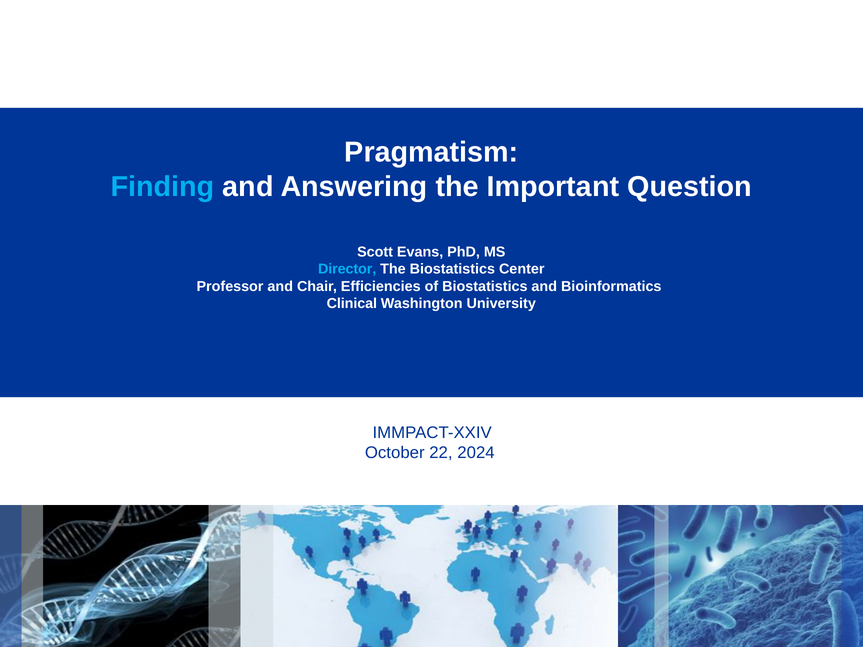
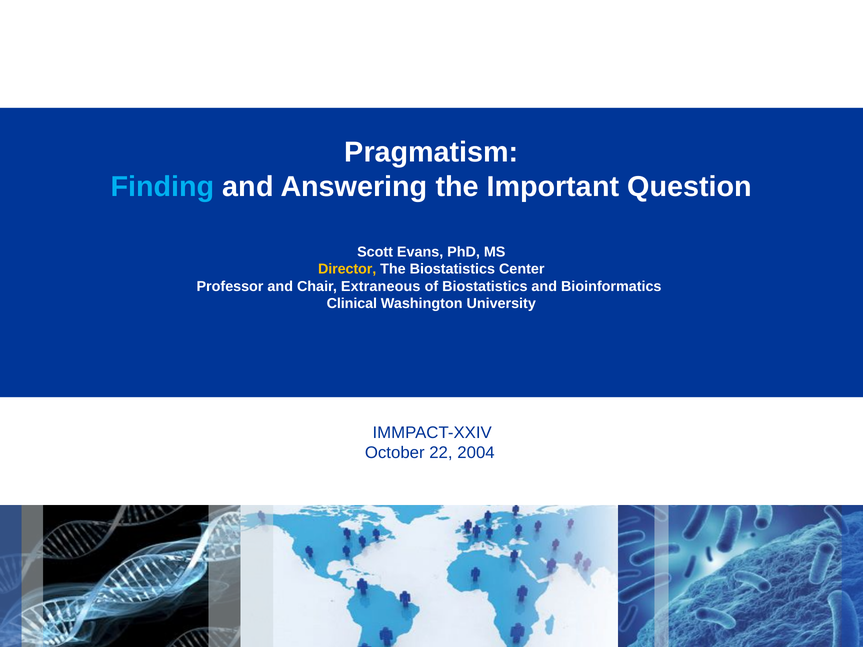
Director colour: light blue -> yellow (347, 269)
Efficiencies: Efficiencies -> Extraneous (381, 286)
2024: 2024 -> 2004 (476, 453)
